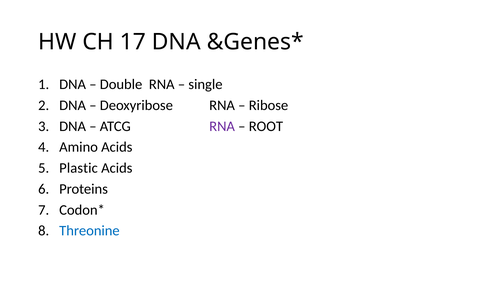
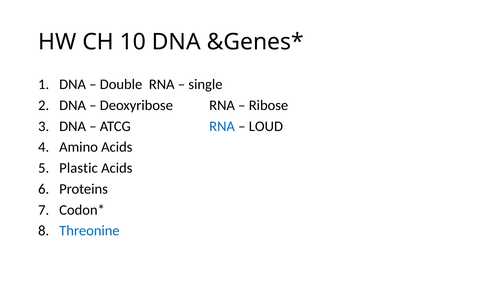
17: 17 -> 10 (133, 42)
RNA colour: purple -> blue (222, 126)
ROOT: ROOT -> LOUD (266, 126)
